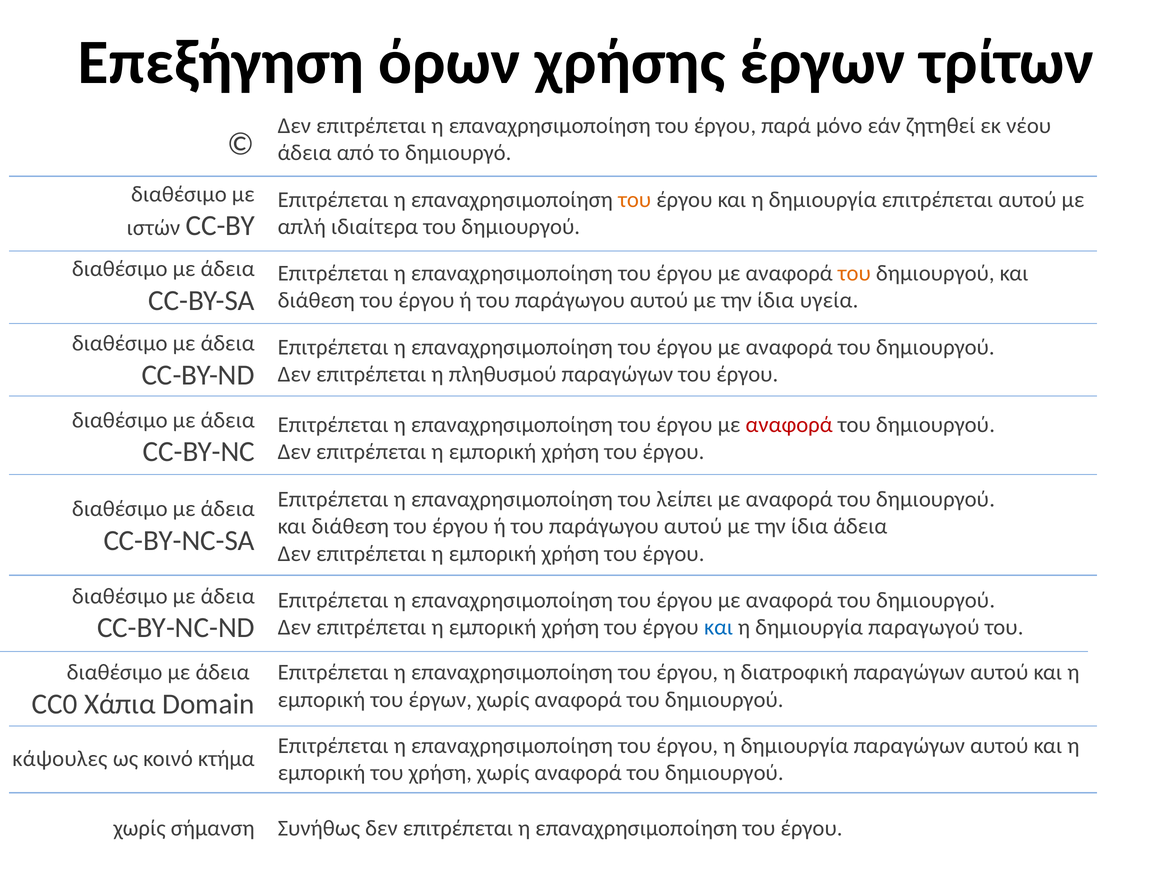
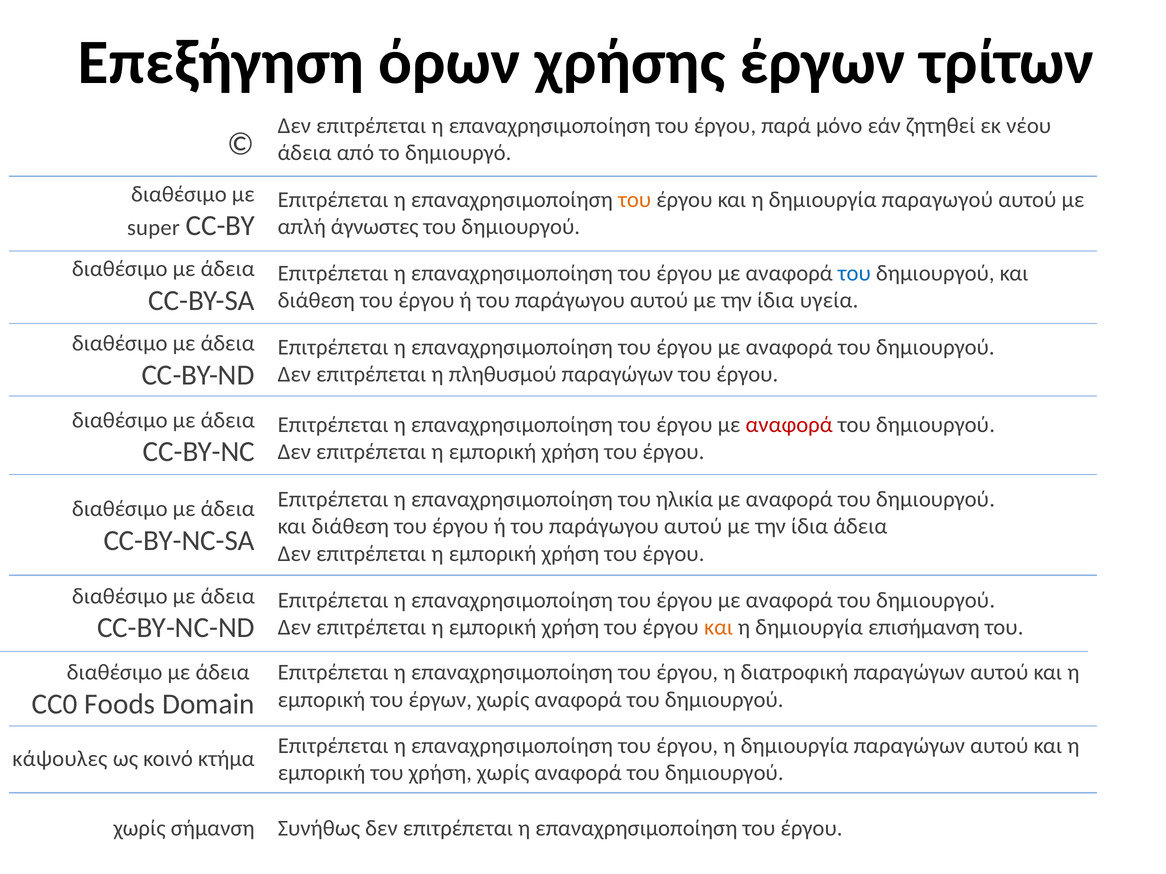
δημιουργία επιτρέπεται: επιτρέπεται -> παραγωγού (937, 200)
ιδιαίτερα: ιδιαίτερα -> άγνωστες (375, 227)
ιστών: ιστών -> super (153, 228)
του colour: orange -> blue (854, 273)
λείπει: λείπει -> ηλικία (685, 499)
και colour: blue -> orange (719, 628)
παραγωγού: παραγωγού -> επισήμανση (924, 628)
Χάπια: Χάπια -> Foods (120, 704)
